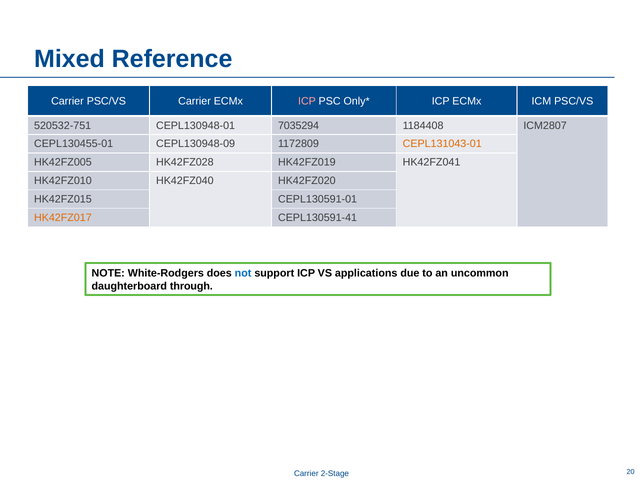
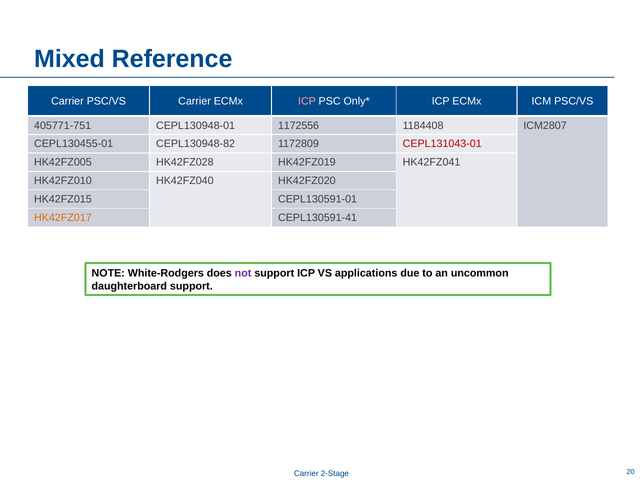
520532-751: 520532-751 -> 405771-751 (63, 126)
7035294: 7035294 -> 1172556 (299, 126)
CEPL130948-09: CEPL130948-09 -> CEPL130948-82 (196, 144)
CEPL131043-01 colour: orange -> red (442, 144)
not colour: blue -> purple (243, 273)
daughterboard through: through -> support (191, 286)
